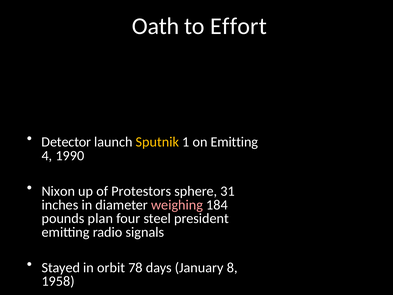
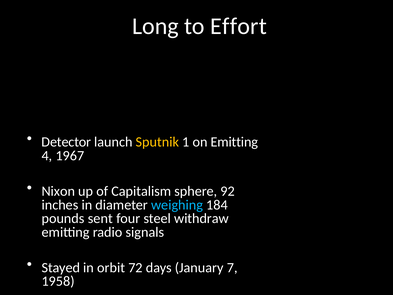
Oath: Oath -> Long (155, 26)
1990: 1990 -> 1967 (70, 156)
Protestors: Protestors -> Capitalism (141, 191)
31: 31 -> 92 (228, 191)
weighing colour: pink -> light blue (177, 205)
plan: plan -> sent (100, 218)
president: president -> withdraw (201, 218)
78: 78 -> 72 (135, 267)
8: 8 -> 7 (232, 267)
